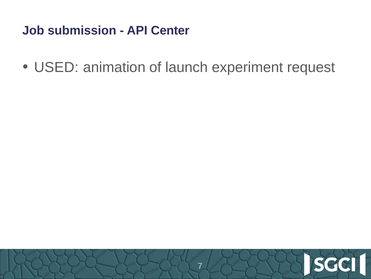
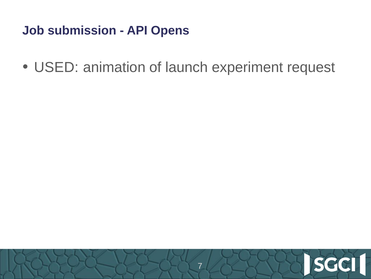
Center: Center -> Opens (170, 30)
